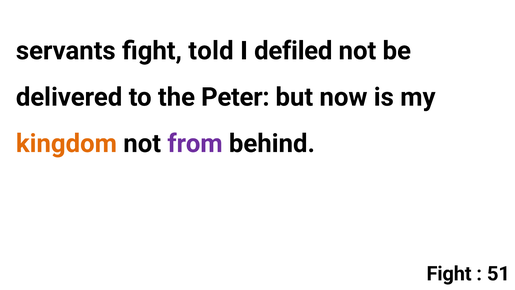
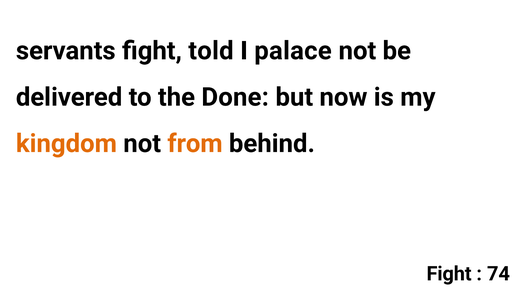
defiled: defiled -> palace (293, 51)
Peter: Peter -> Done (235, 97)
from colour: purple -> orange (195, 143)
51: 51 -> 74 (498, 273)
